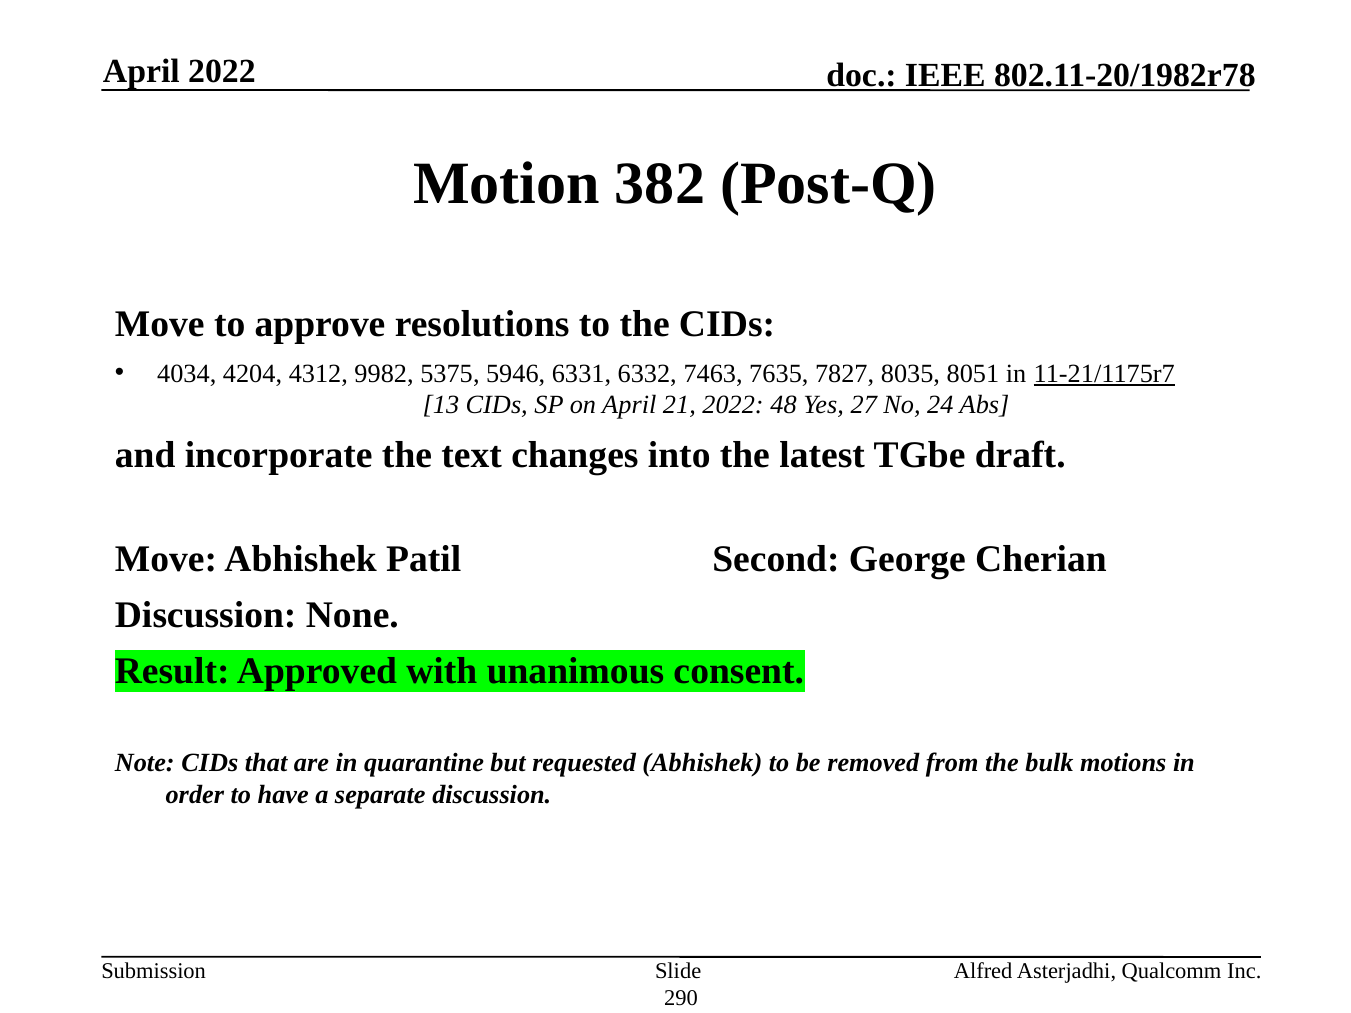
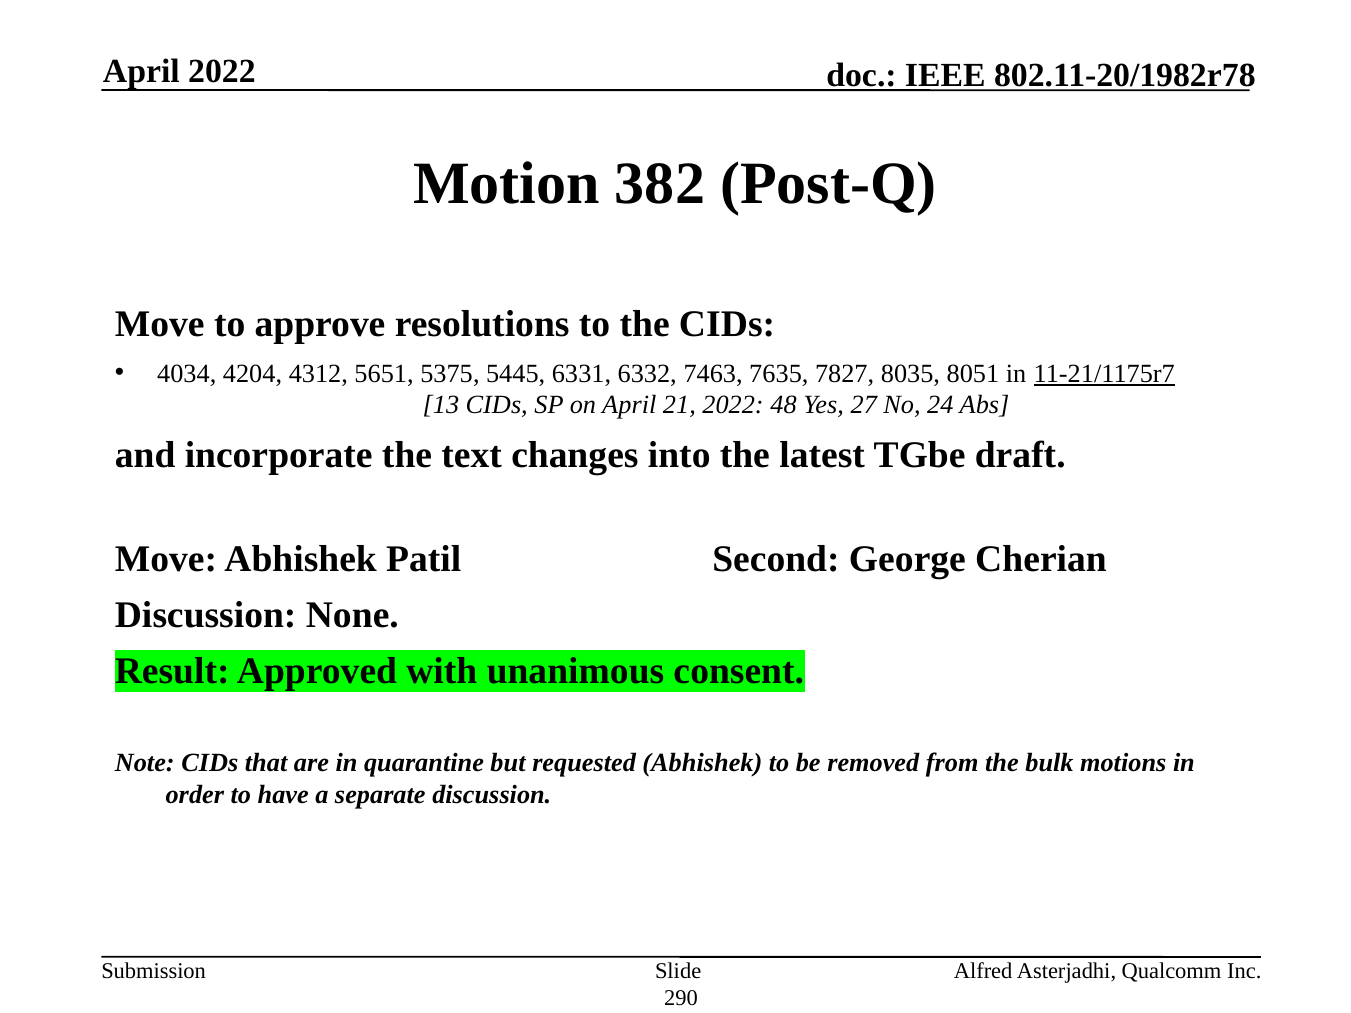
9982: 9982 -> 5651 (384, 373)
5946: 5946 -> 5445 (516, 373)
